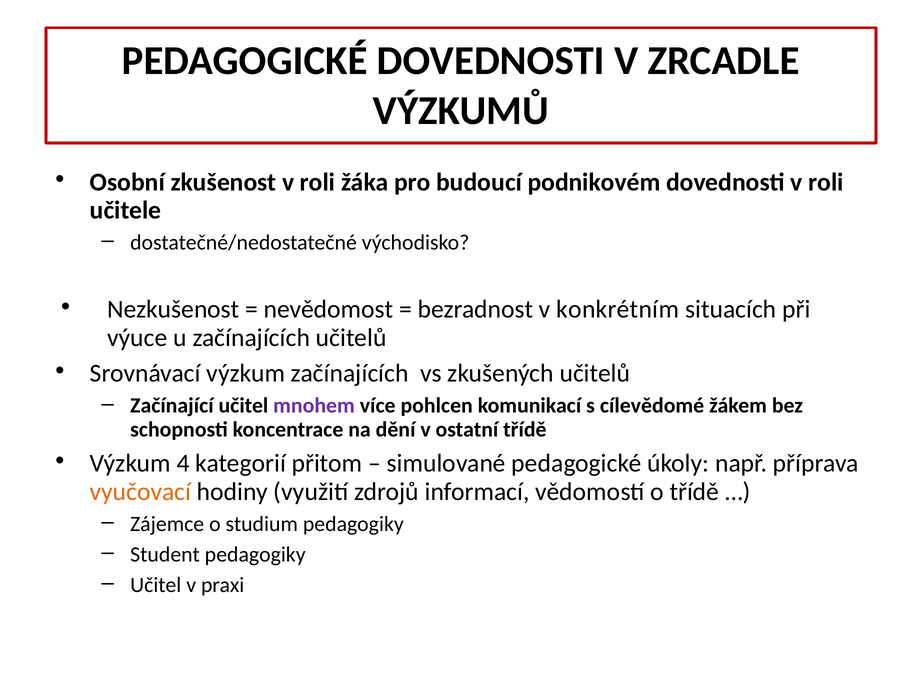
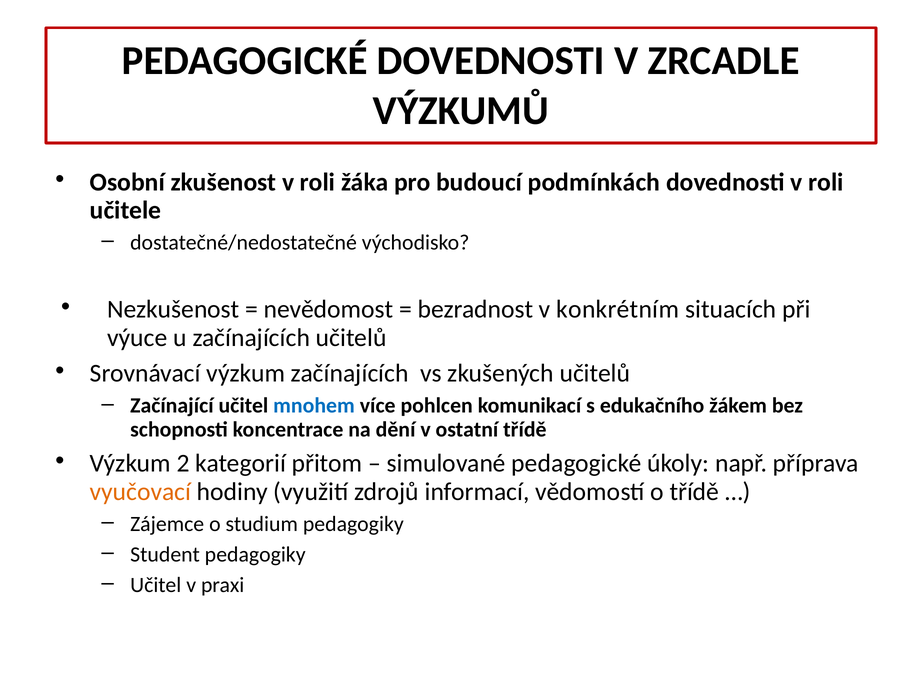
podnikovém: podnikovém -> podmínkách (594, 182)
mnohem colour: purple -> blue (314, 405)
cílevědomé: cílevědomé -> edukačního (652, 405)
4: 4 -> 2 (183, 463)
